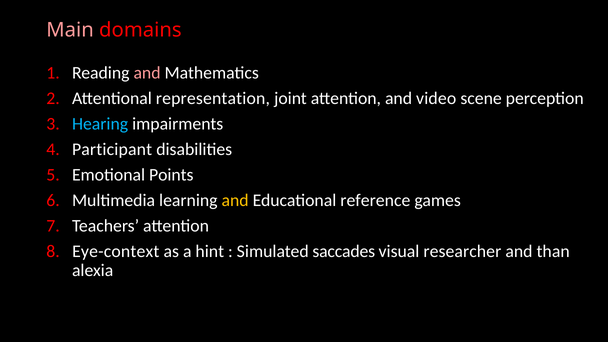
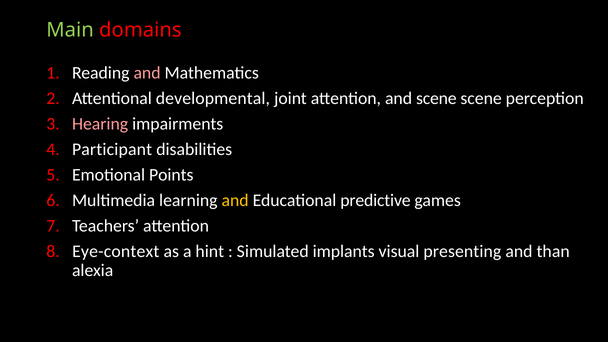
Main colour: pink -> light green (70, 30)
representation: representation -> developmental (213, 99)
and video: video -> scene (436, 99)
Hearing colour: light blue -> pink (100, 124)
reference: reference -> predictive (375, 200)
saccades: saccades -> implants (344, 251)
researcher: researcher -> presenting (462, 251)
